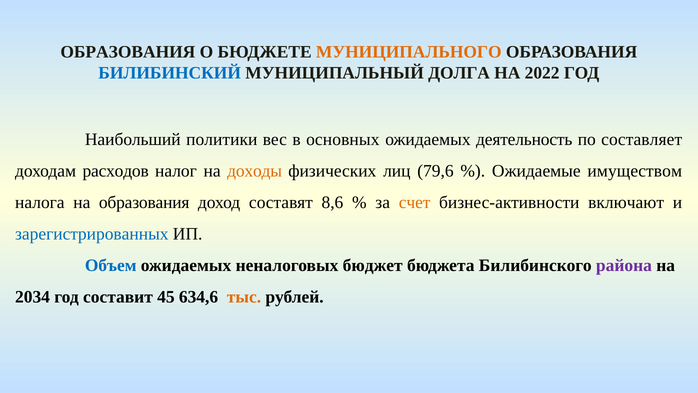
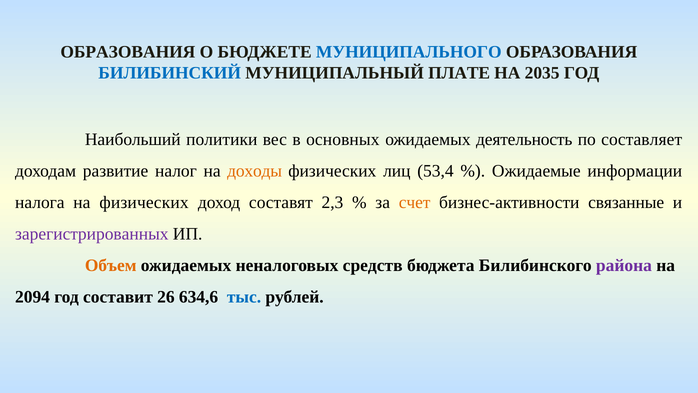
МУНИЦИПАЛЬНОГО colour: orange -> blue (409, 52)
ДОЛГА: ДОЛГА -> ПЛАТЕ (459, 73)
2022: 2022 -> 2035 (542, 73)
расходов: расходов -> развитие (116, 171)
79,6: 79,6 -> 53,4 (435, 171)
имуществом: имуществом -> информации (635, 171)
на образования: образования -> физических (144, 202)
8,6: 8,6 -> 2,3 (332, 202)
включают: включают -> связанные (626, 202)
зарегистрированных colour: blue -> purple (92, 234)
Объем colour: blue -> orange (111, 265)
бюджет: бюджет -> средств (373, 265)
2034: 2034 -> 2094 (33, 296)
45: 45 -> 26 (166, 296)
тыс colour: orange -> blue (244, 296)
